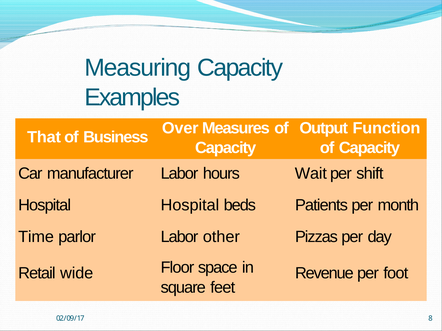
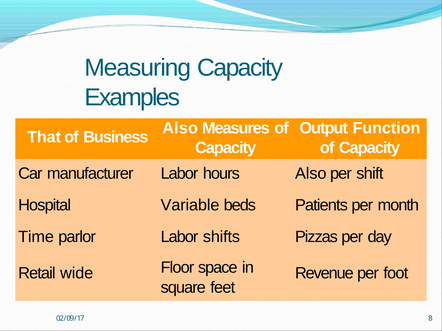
Over: Over -> Also (180, 128)
hours Wait: Wait -> Also (311, 174)
Hospital Hospital: Hospital -> Variable (190, 205)
other: other -> shifts (221, 237)
